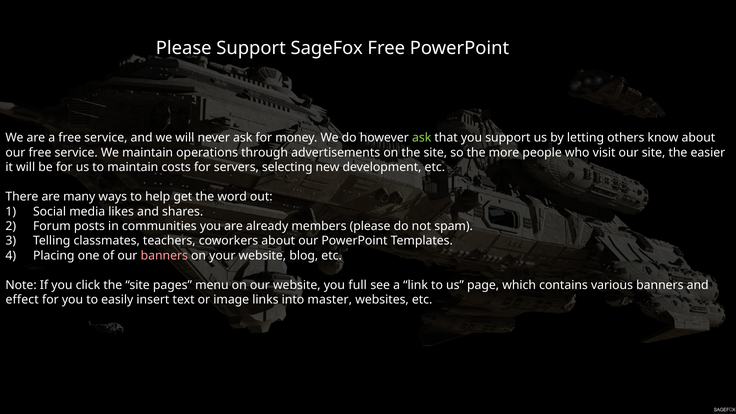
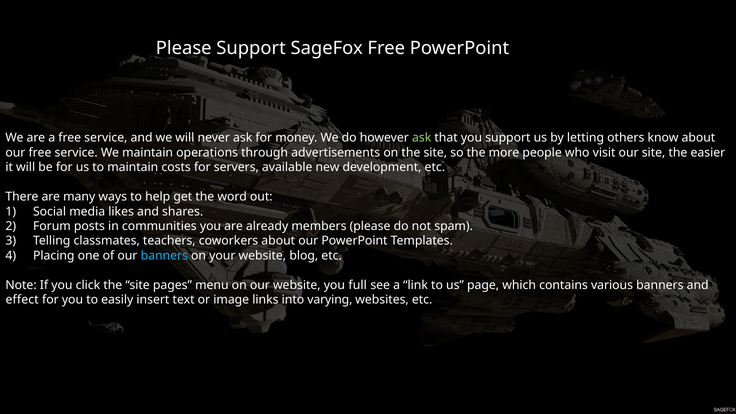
selecting: selecting -> available (287, 167)
banners colour: pink -> light blue (164, 256)
master: master -> varying (330, 300)
